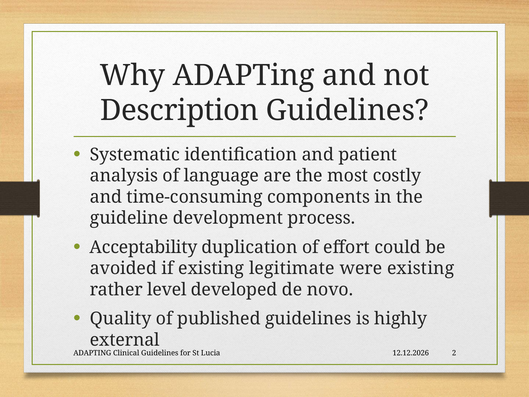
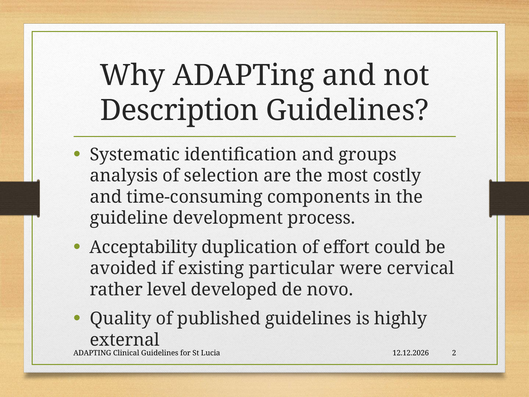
patient: patient -> groups (368, 155)
language: language -> selection (221, 176)
legitimate: legitimate -> particular (292, 268)
were existing: existing -> cervical (421, 268)
